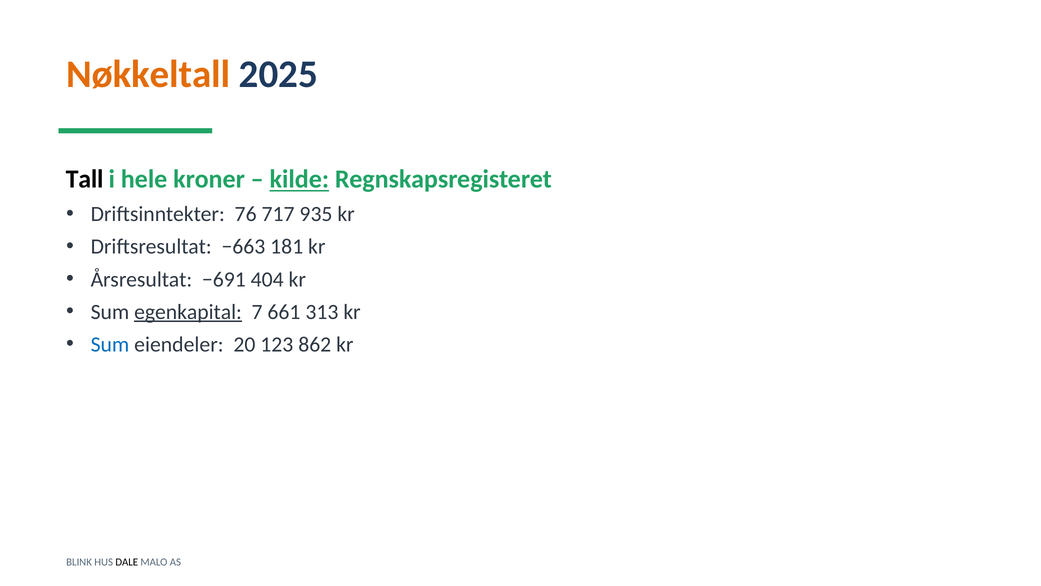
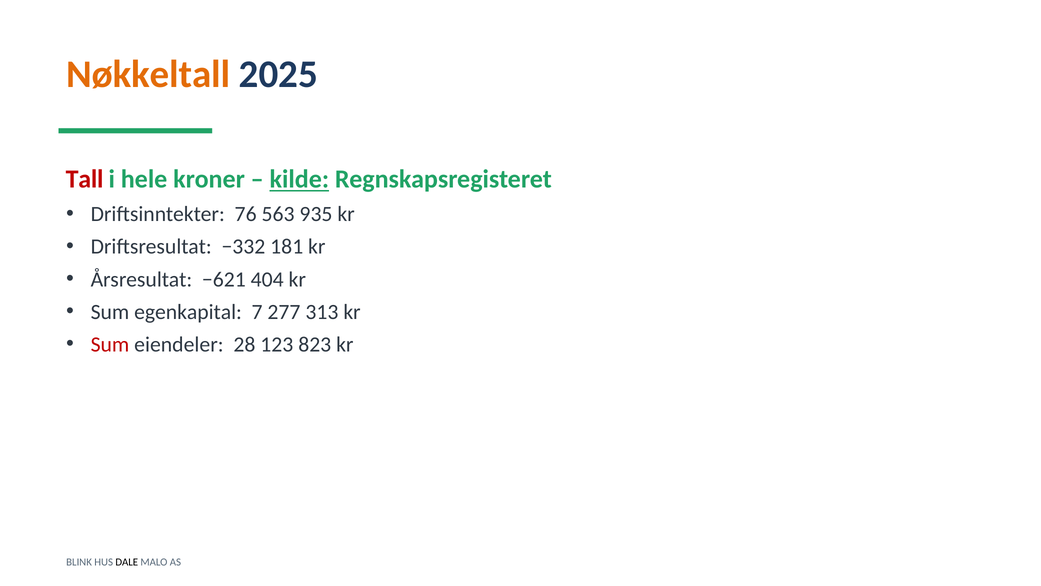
Tall colour: black -> red (85, 179)
717: 717 -> 563 (278, 214)
−663: −663 -> −332 (243, 247)
−691: −691 -> −621 (224, 279)
egenkapital underline: present -> none (188, 312)
661: 661 -> 277 (284, 312)
Sum colour: blue -> red (110, 344)
20: 20 -> 28 (244, 344)
862: 862 -> 823 (315, 344)
